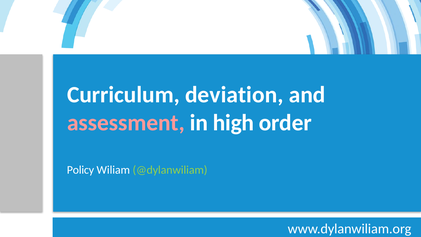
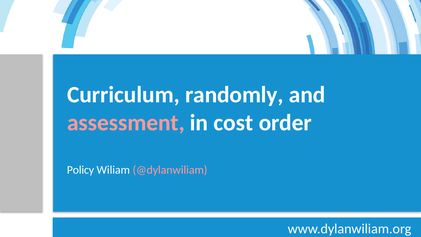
deviation: deviation -> randomly (234, 95)
high: high -> cost (233, 123)
@dylanwiliam colour: light green -> pink (170, 170)
